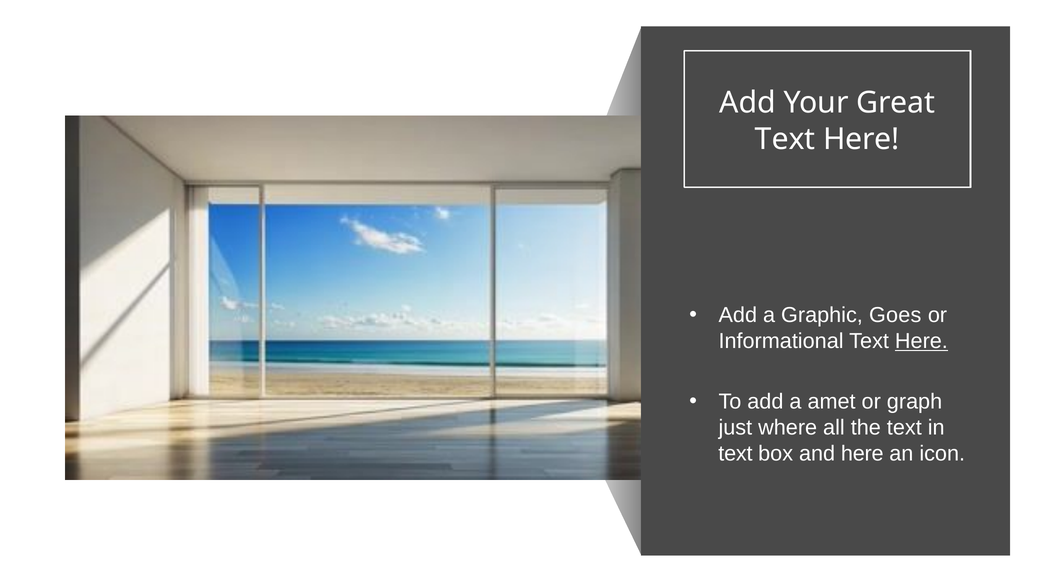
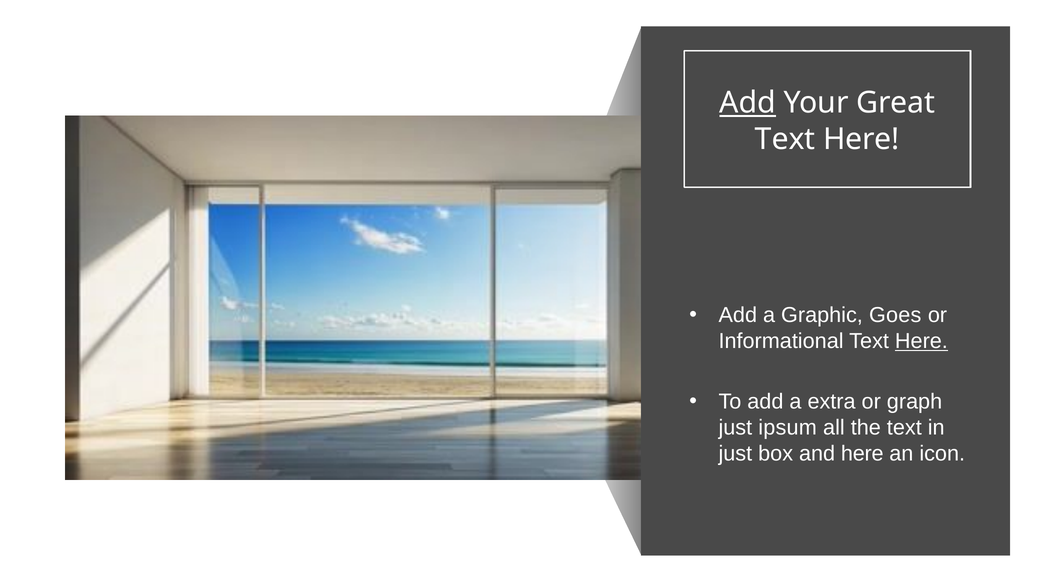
Add underline: none -> present (748, 103)
amet: amet -> extra (832, 402)
where: where -> ipsum (788, 428)
text: text -> just (735, 454)
